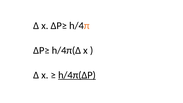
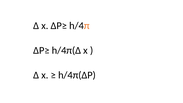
h/4π(∆P underline: present -> none (77, 75)
